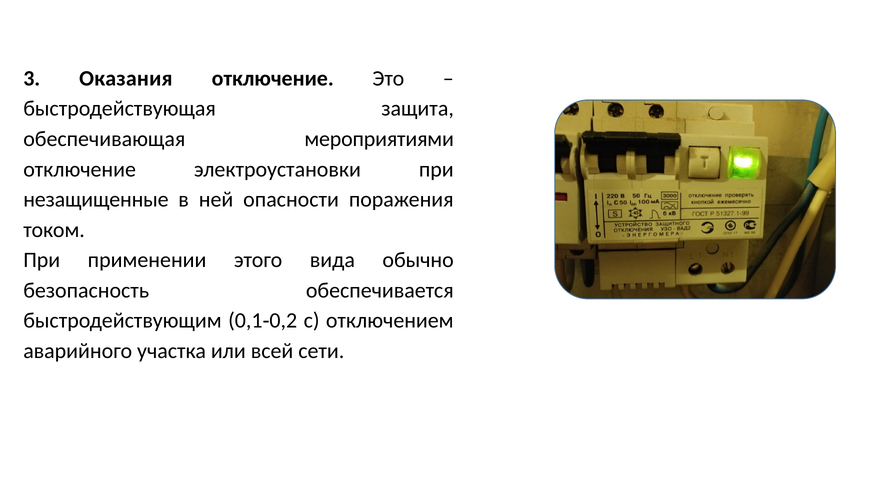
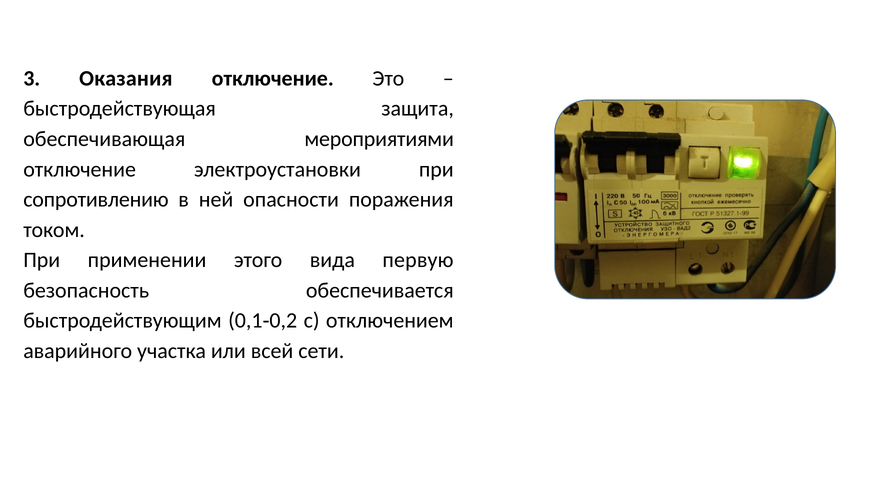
незащищенные: незащищенные -> сопротивлению (96, 200)
обычно: обычно -> первую (418, 260)
